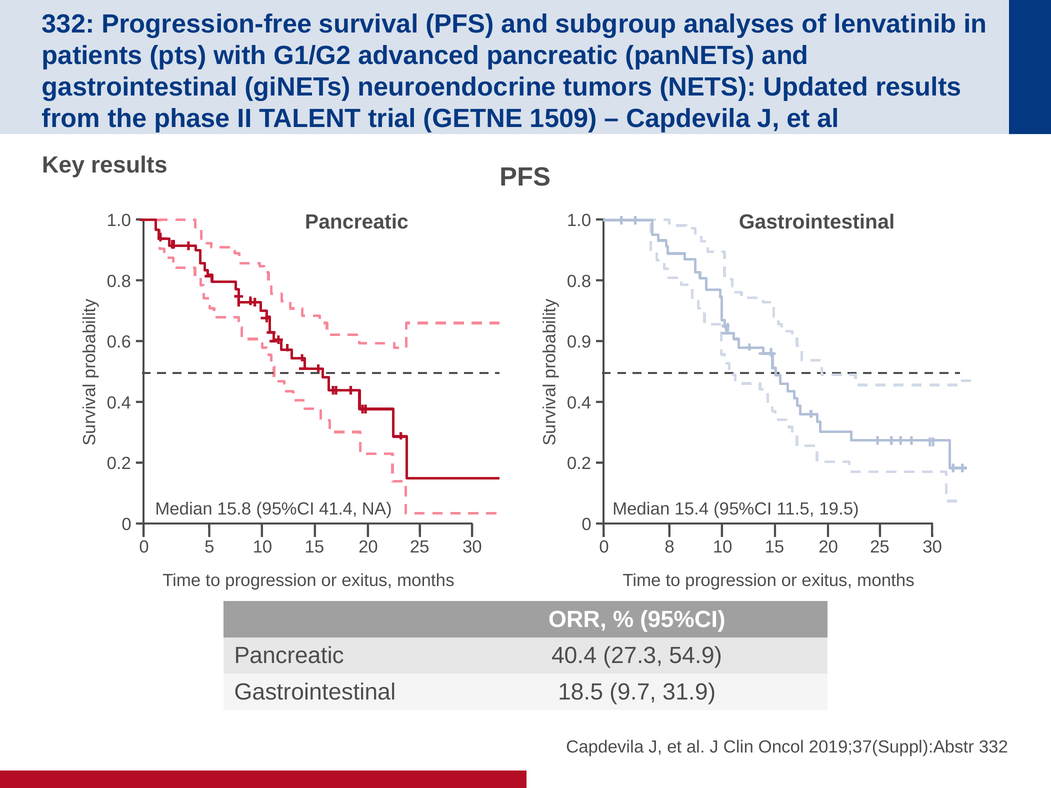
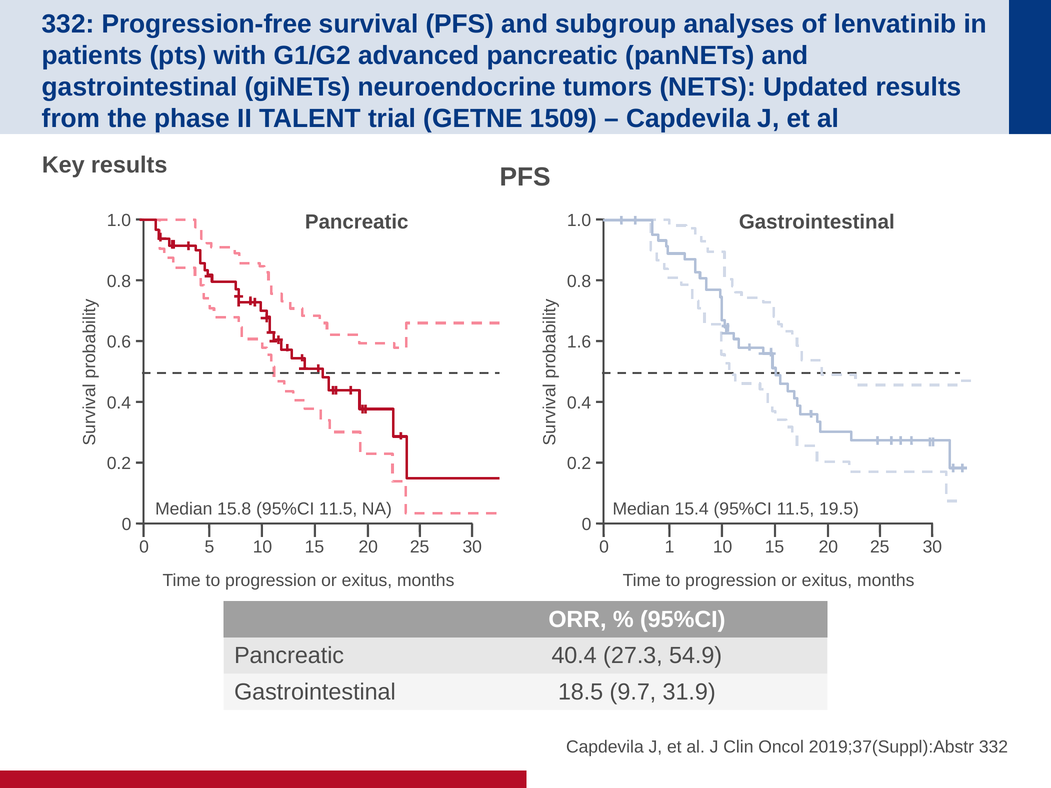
0.9: 0.9 -> 1.6 (579, 342)
15.8 95%CI 41.4: 41.4 -> 11.5 (338, 509)
8: 8 -> 1 (670, 547)
